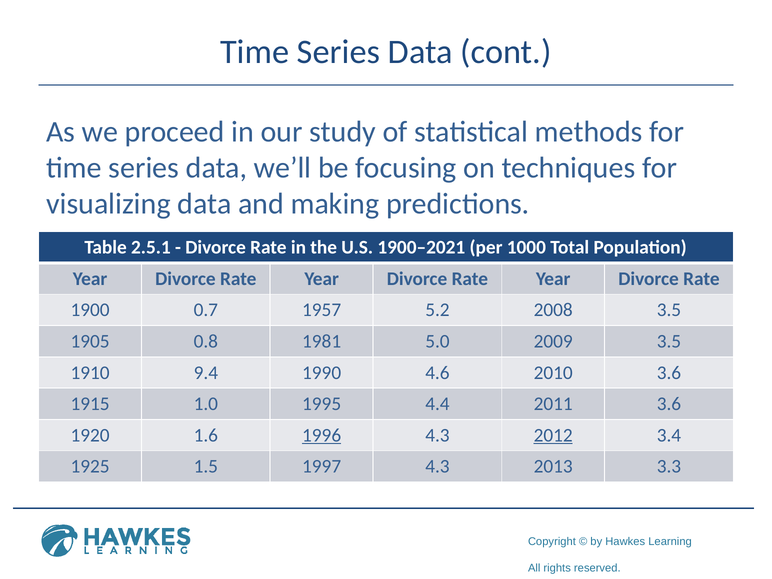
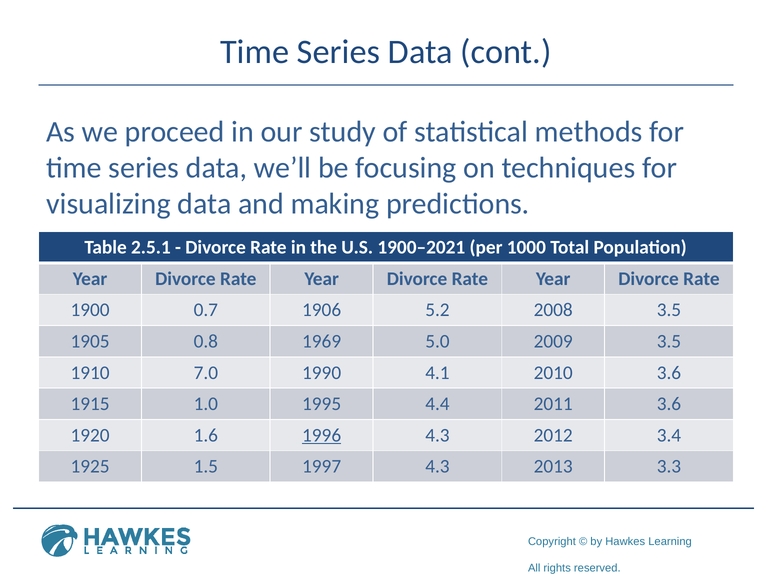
1957: 1957 -> 1906 (322, 310)
1981: 1981 -> 1969 (322, 341)
9.4: 9.4 -> 7.0 (206, 373)
4.6: 4.6 -> 4.1 (437, 373)
2012 underline: present -> none (553, 435)
